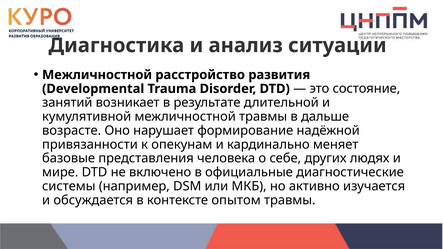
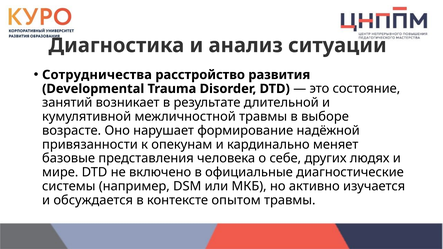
Межличностной: Межличностной -> Сотрудничества (97, 75)
дальше: дальше -> выборе (325, 117)
